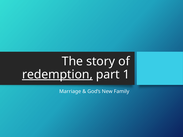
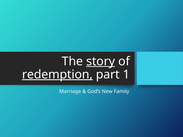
story underline: none -> present (101, 61)
